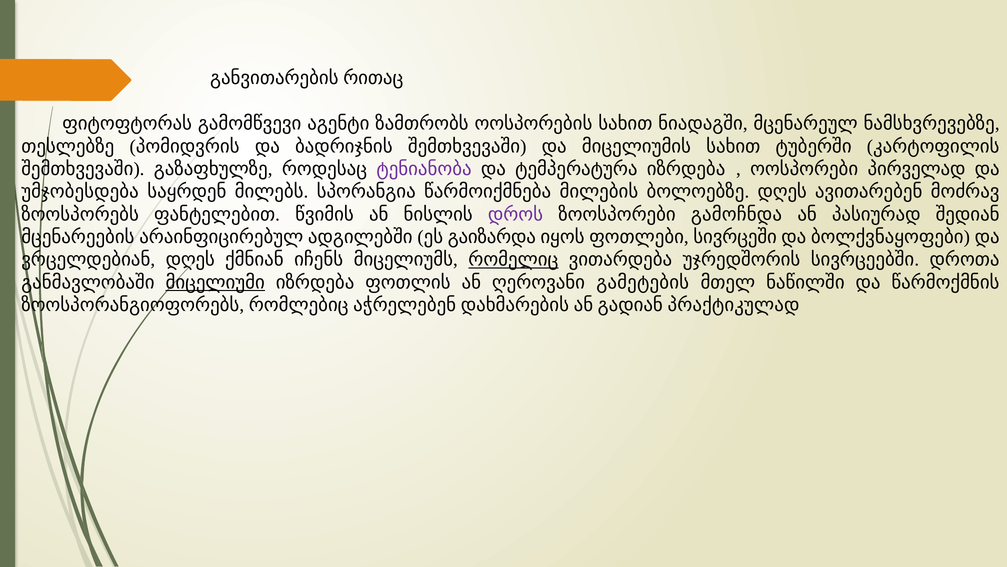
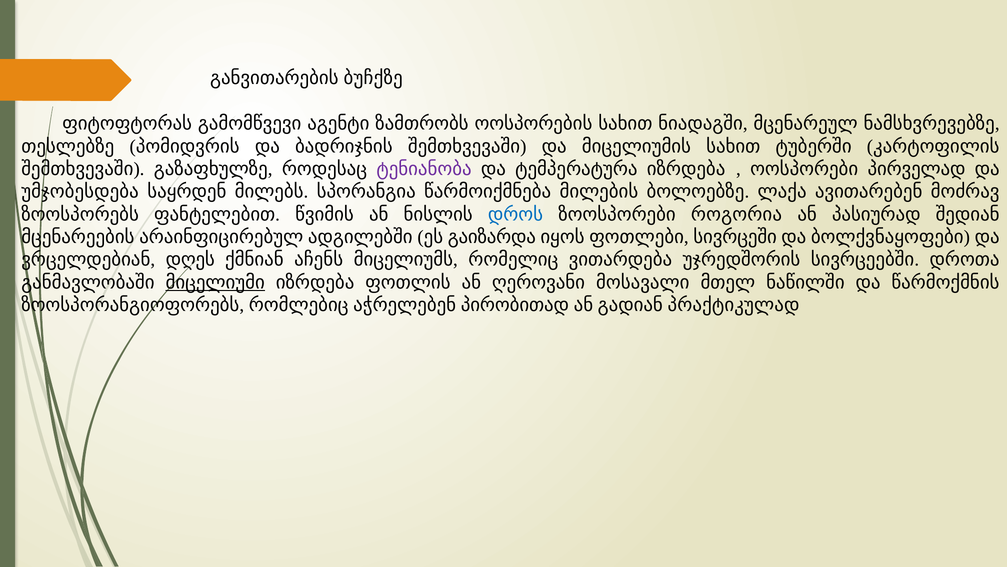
რითაც: რითაც -> ბუჩქზე (373, 78)
ბოლოებზე დღეს: დღეს -> ლაქა (782, 191)
დროს colour: purple -> blue (515, 214)
გამოჩნდა: გამოჩნდა -> როგორია (736, 214)
იჩენს: იჩენს -> აჩენს (319, 259)
რომელიც underline: present -> none (513, 259)
გამეტების: გამეტების -> მოსავალი (643, 282)
დახმარების: დახმარების -> პირობითად (515, 305)
